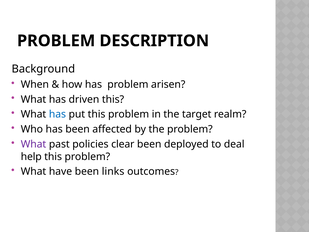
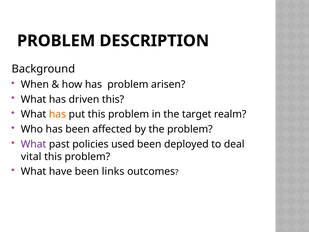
has colour: blue -> orange (57, 114)
clear: clear -> used (123, 144)
help: help -> vital (31, 156)
